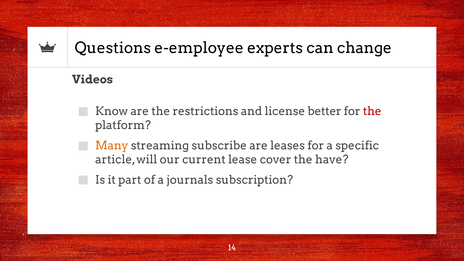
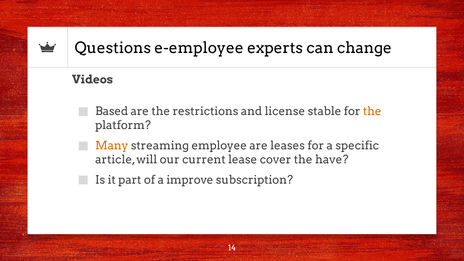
Know: Know -> Based (112, 111)
better: better -> stable (325, 111)
the colour: red -> orange (372, 111)
subscribe: subscribe -> employee (219, 146)
journals: journals -> improve (190, 180)
